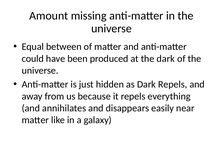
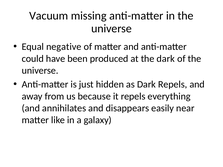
Amount: Amount -> Vacuum (49, 16)
between: between -> negative (64, 47)
